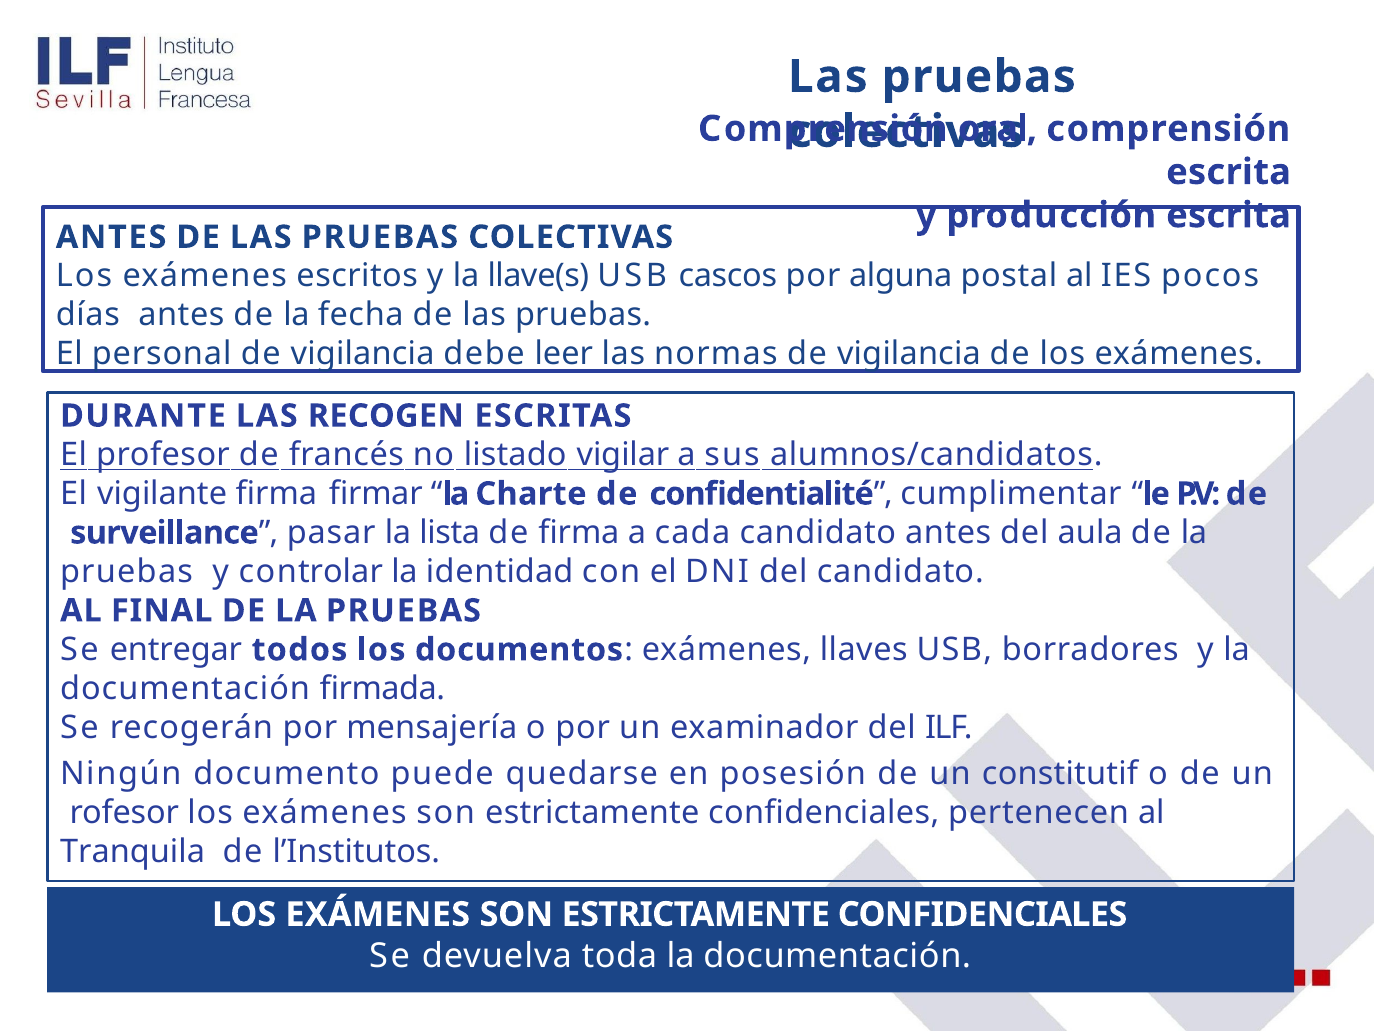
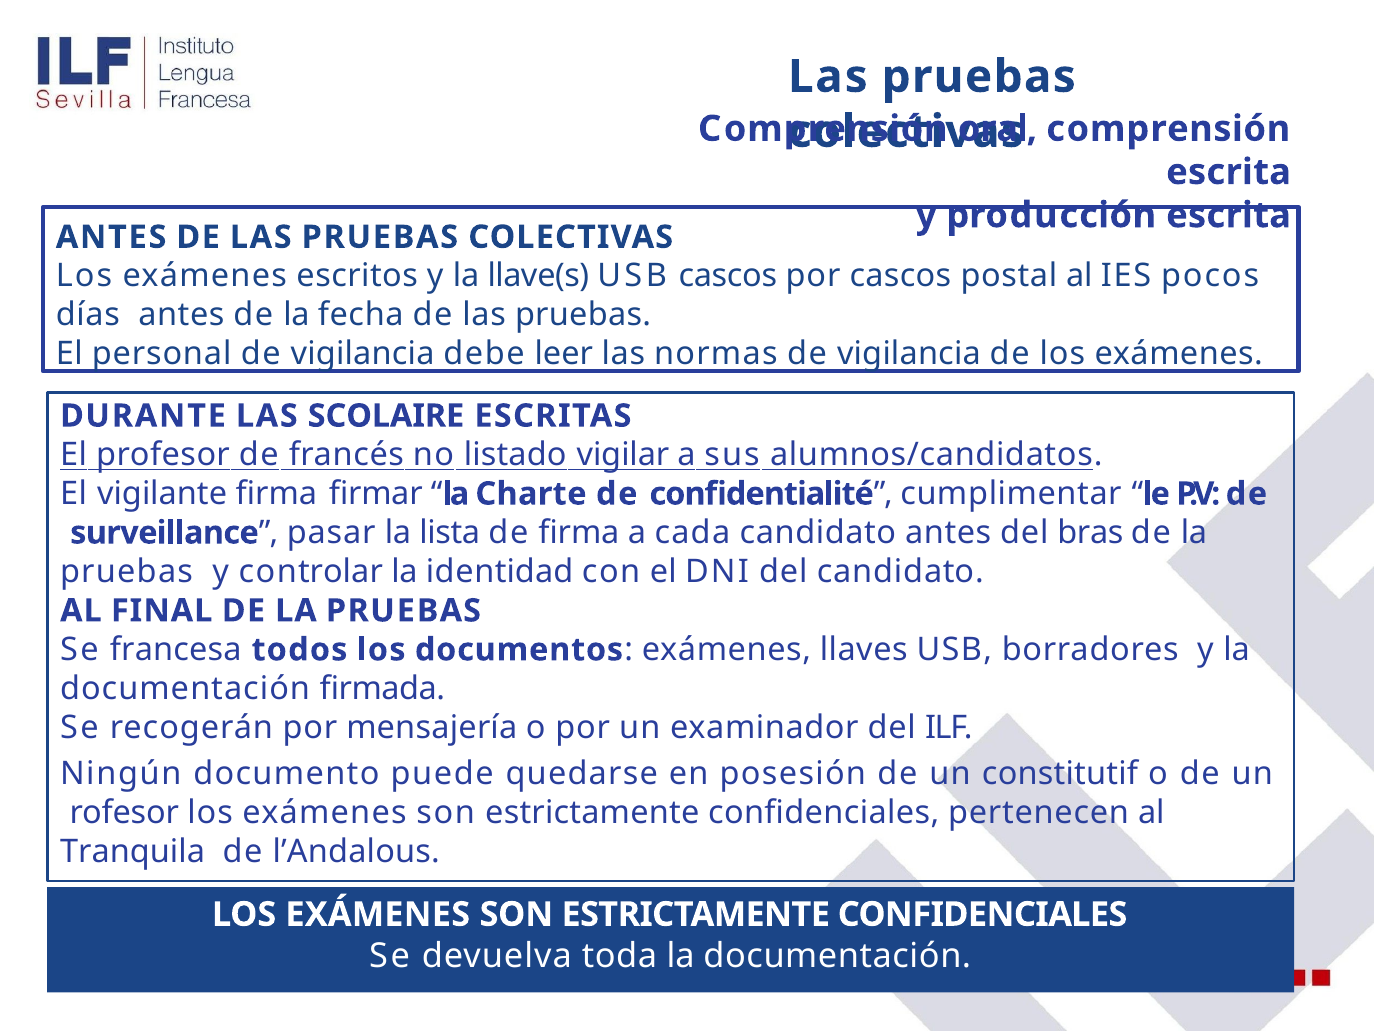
por alguna: alguna -> cascos (900, 276)
RECOGEN: RECOGEN -> SCOLAIRE (386, 416)
aula: aula -> bras (1090, 533)
entregar: entregar -> francesa (176, 649)
l’Institutos: l’Institutos -> l’Andalous (356, 852)
